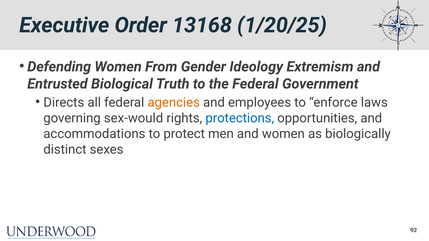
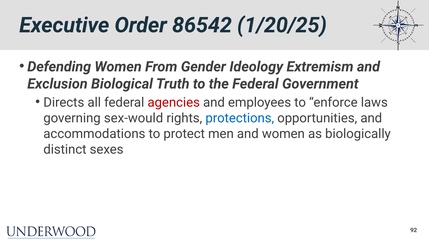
13168: 13168 -> 86542 (202, 25)
Entrusted: Entrusted -> Exclusion (57, 84)
agencies colour: orange -> red (174, 103)
